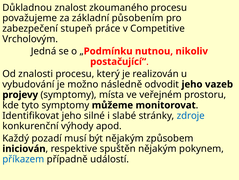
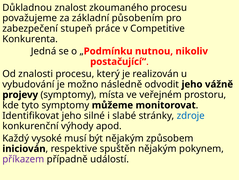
Vrcholovým: Vrcholovým -> Konkurenta (30, 39)
vazeb: vazeb -> vážně (219, 84)
pozadí: pozadí -> vysoké (47, 138)
příkazem colour: blue -> purple (23, 159)
